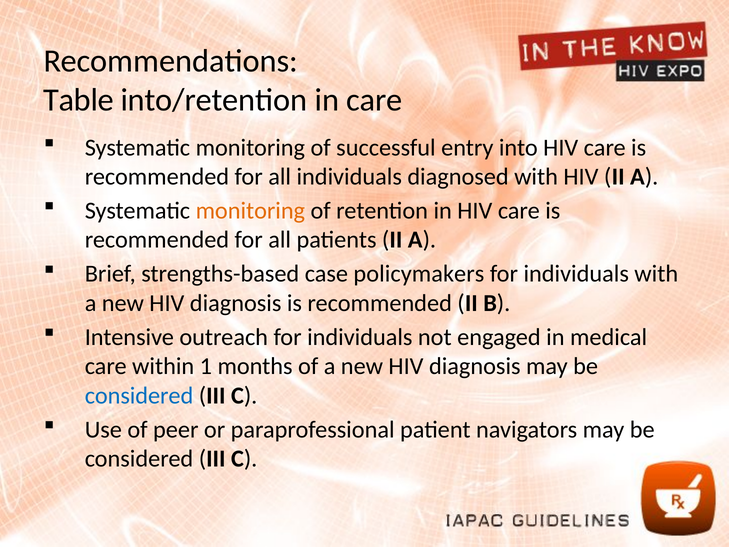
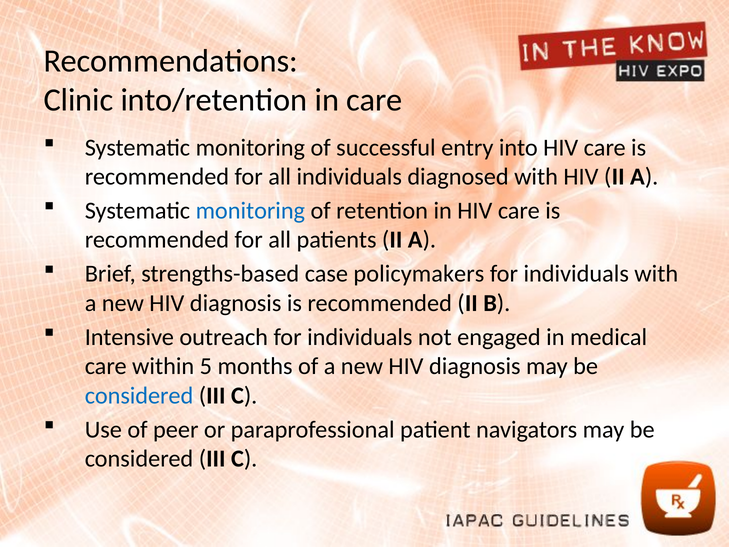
Table: Table -> Clinic (79, 100)
monitoring colour: orange -> blue (250, 211)
1: 1 -> 5 (206, 366)
